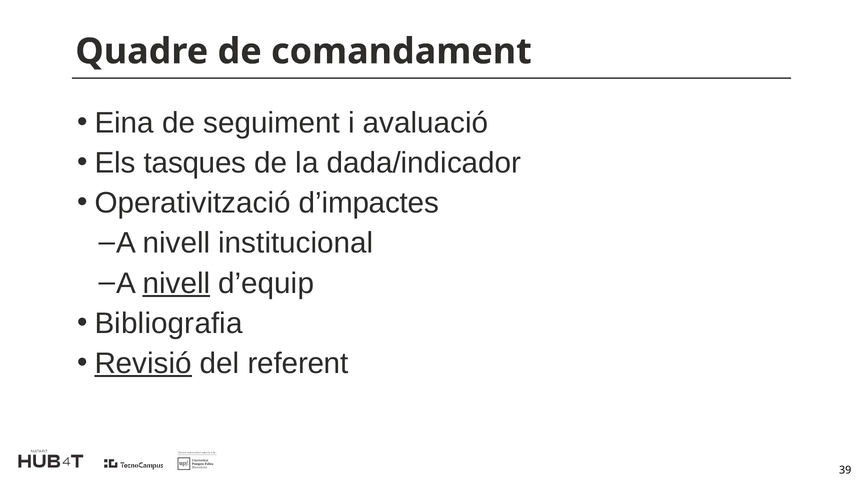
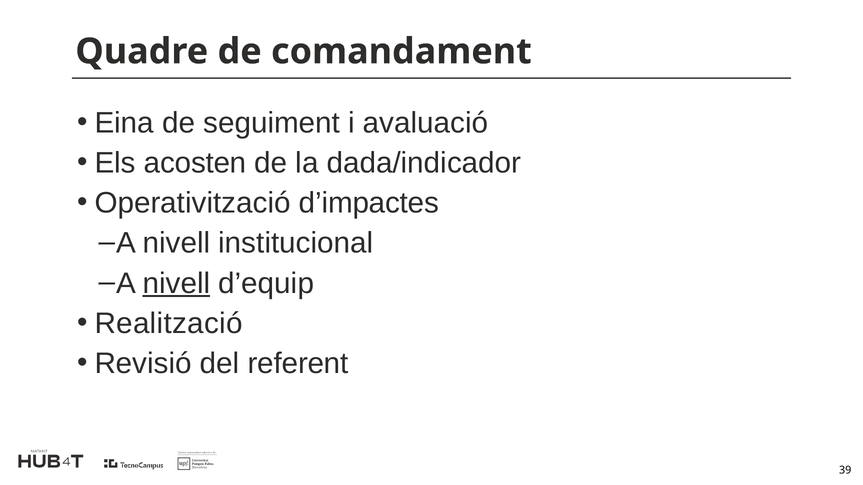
tasques: tasques -> acosten (195, 163)
Bibliografia: Bibliografia -> Realització (169, 324)
Revisió underline: present -> none (143, 364)
